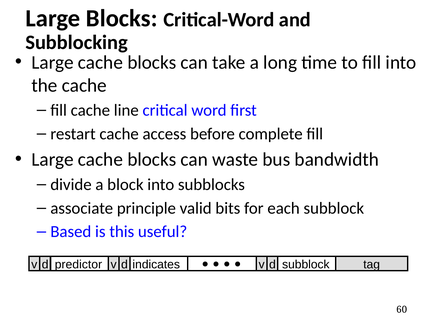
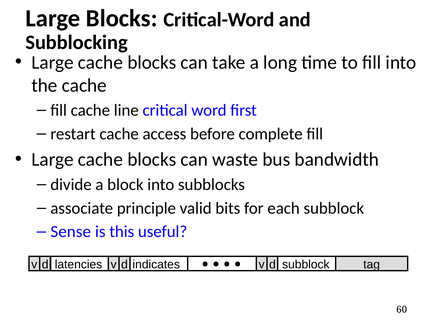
Based: Based -> Sense (71, 232)
predictor: predictor -> latencies (79, 264)
